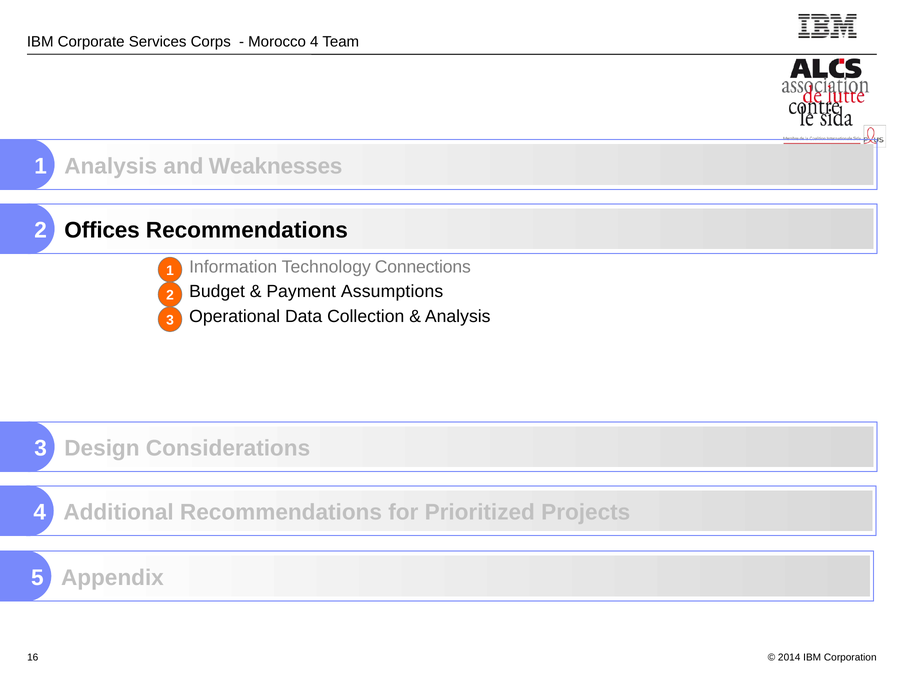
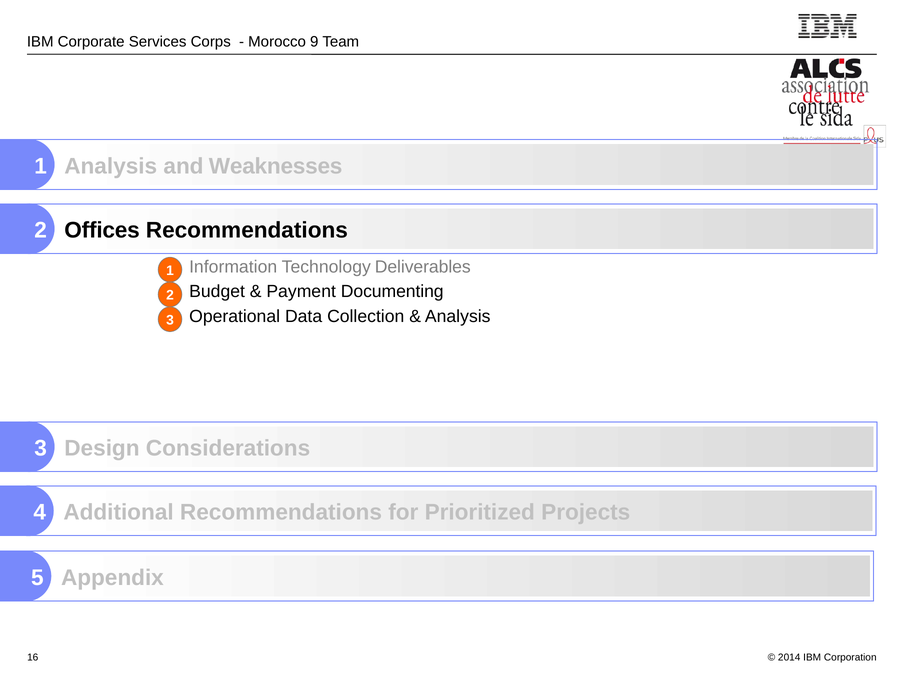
4: 4 -> 9 (314, 42)
Connections: Connections -> Deliverables (423, 267)
Assumptions: Assumptions -> Documenting (392, 292)
